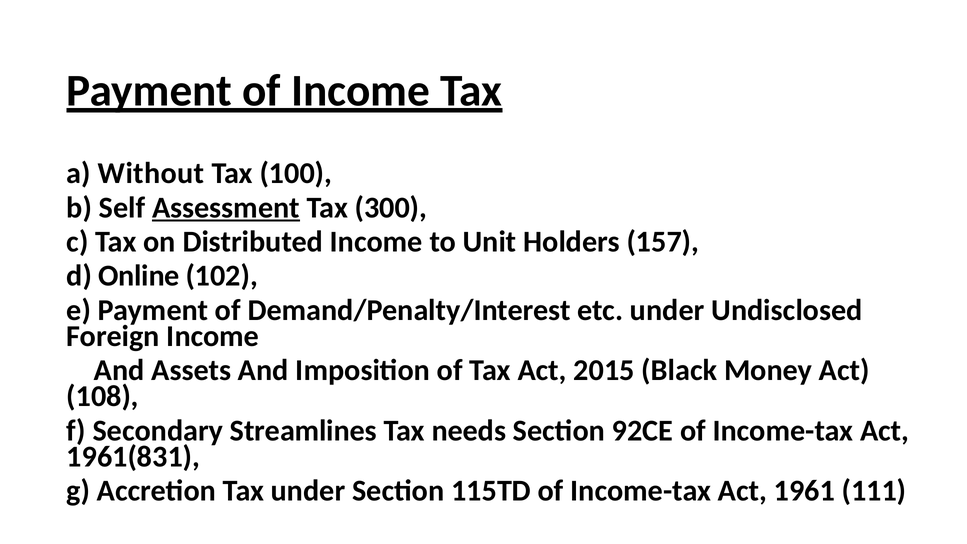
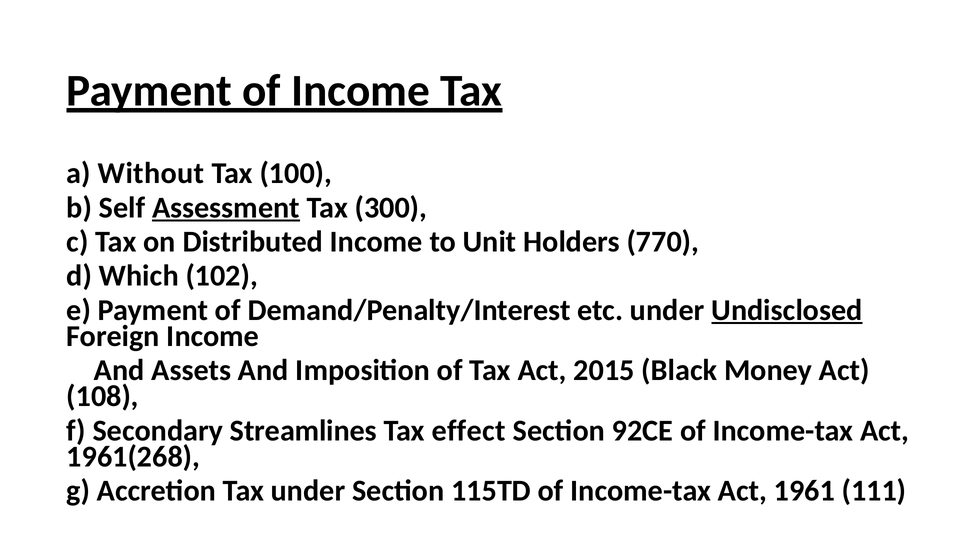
157: 157 -> 770 (663, 242)
Online: Online -> Which (139, 276)
Undisclosed underline: none -> present (787, 310)
needs: needs -> effect (469, 430)
1961(831: 1961(831 -> 1961(268 (133, 457)
